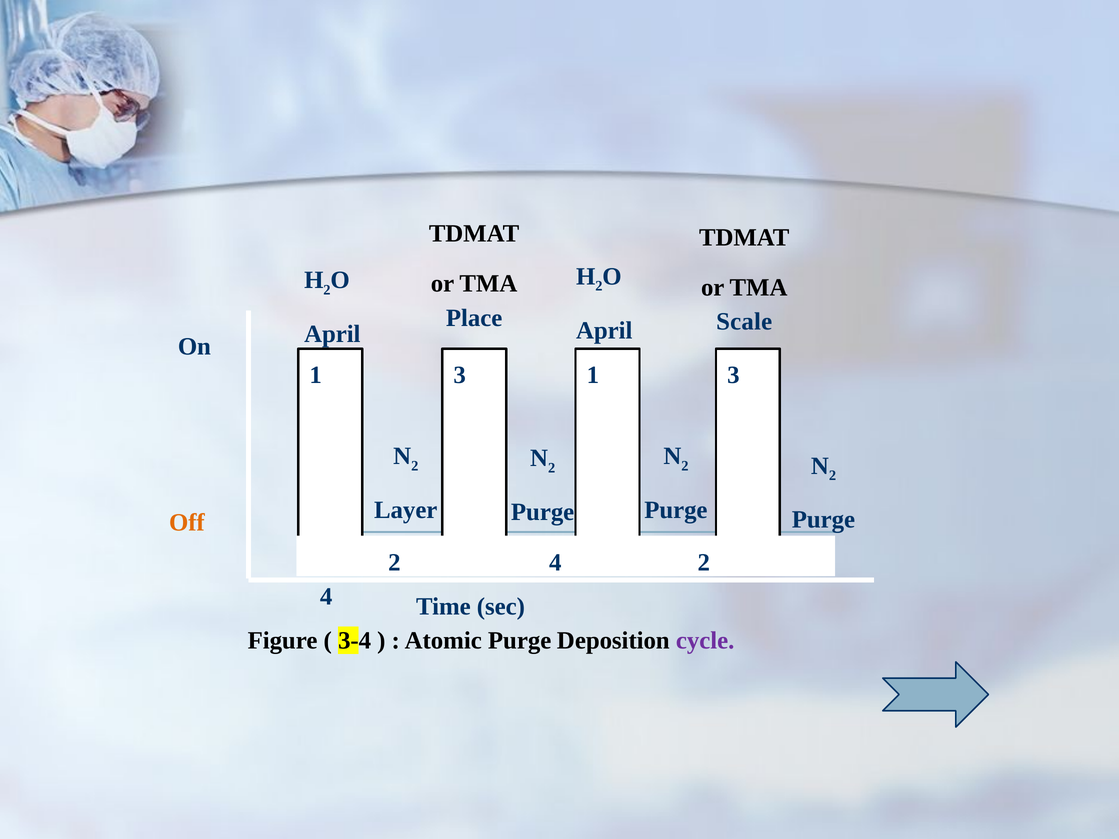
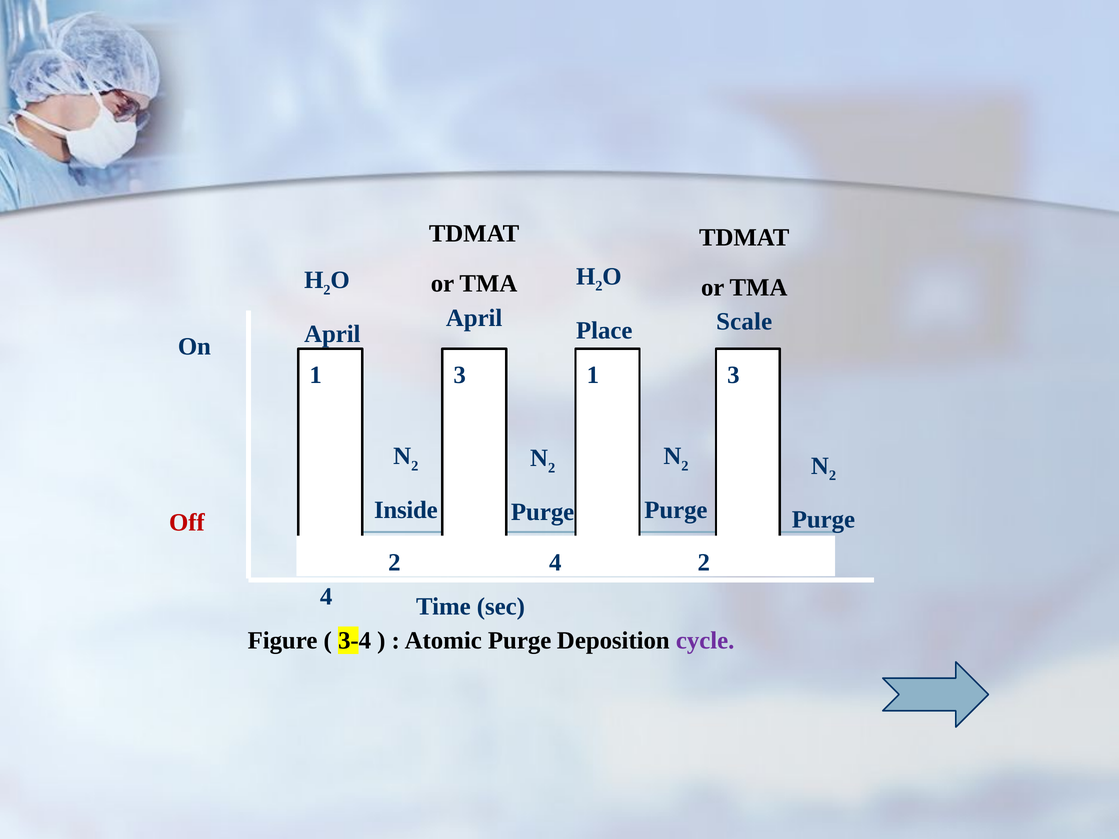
Place: Place -> April (474, 318)
April: April -> Place (604, 330)
Layer: Layer -> Inside (406, 510)
Off colour: orange -> red (187, 523)
